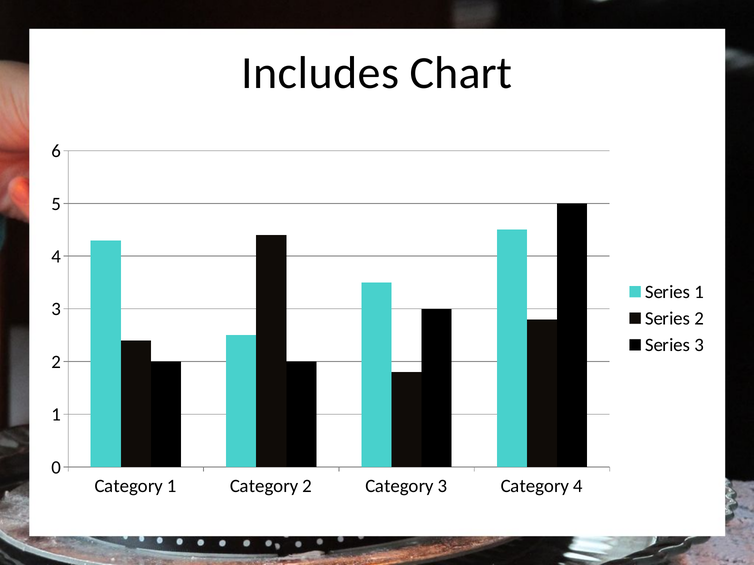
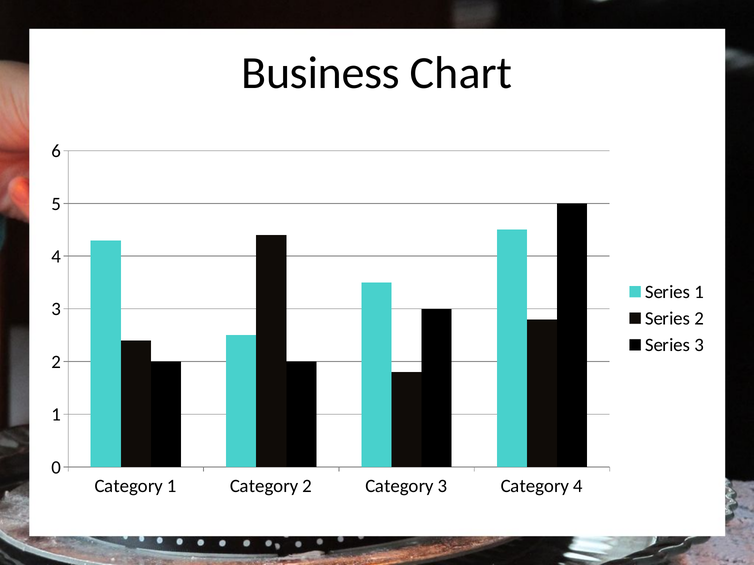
Includes: Includes -> Business (321, 73)
